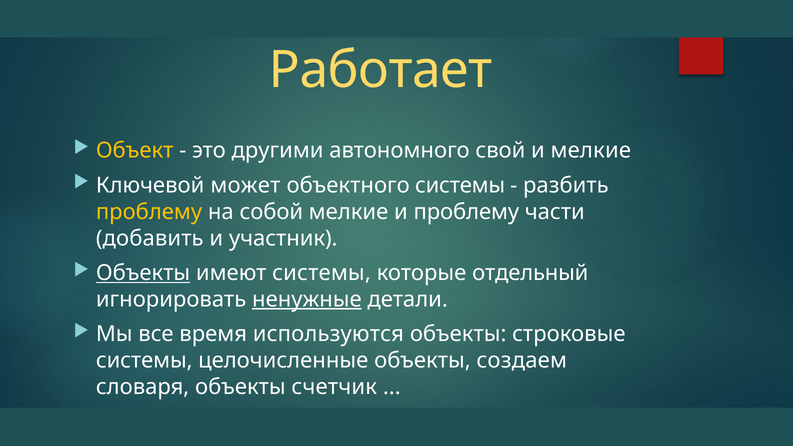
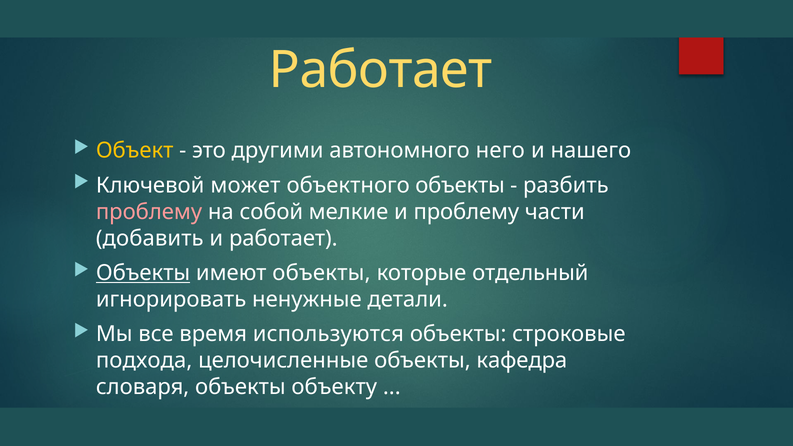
свой: свой -> него (500, 151)
и мелкие: мелкие -> нашего (591, 151)
объектного системы: системы -> объекты (460, 185)
проблему colour: yellow -> pink (149, 212)
и участник: участник -> работает (283, 238)
имеют системы: системы -> объекты (321, 273)
ненужные underline: present -> none (307, 299)
системы: системы -> подхода (144, 361)
создаем: создаем -> кафедра (522, 361)
счетчик: счетчик -> объекту (334, 387)
